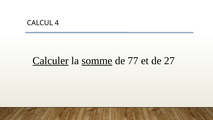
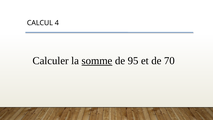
Calculer underline: present -> none (51, 61)
77: 77 -> 95 (133, 61)
27: 27 -> 70 (169, 61)
